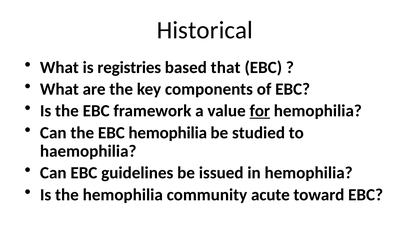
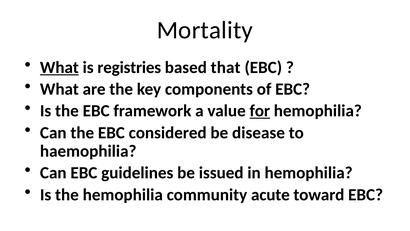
Historical: Historical -> Mortality (205, 30)
What underline: none -> present (59, 67)
EBC hemophilia: hemophilia -> considered (168, 132)
studied: studied -> disease (259, 132)
